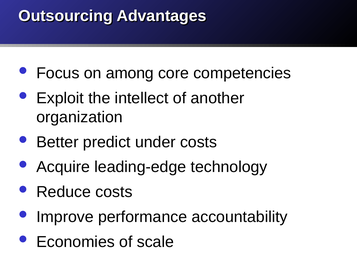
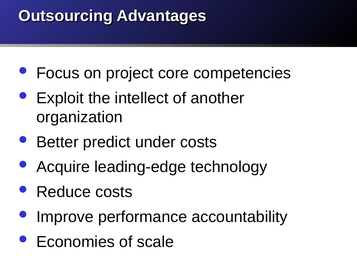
among: among -> project (130, 73)
